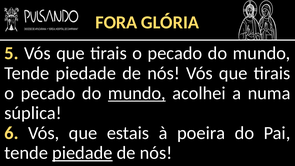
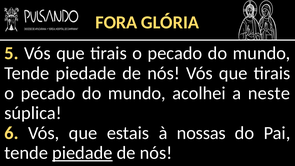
mundo underline: present -> none (137, 93)
numa: numa -> neste (269, 93)
poeira: poeira -> nossas (201, 133)
